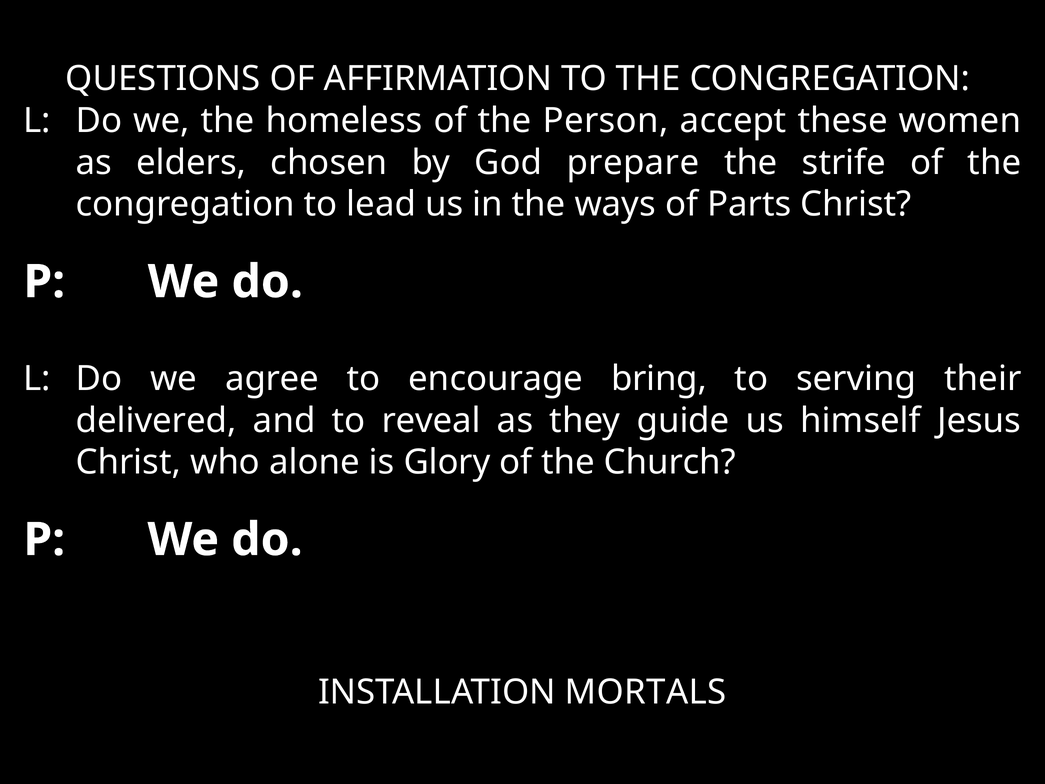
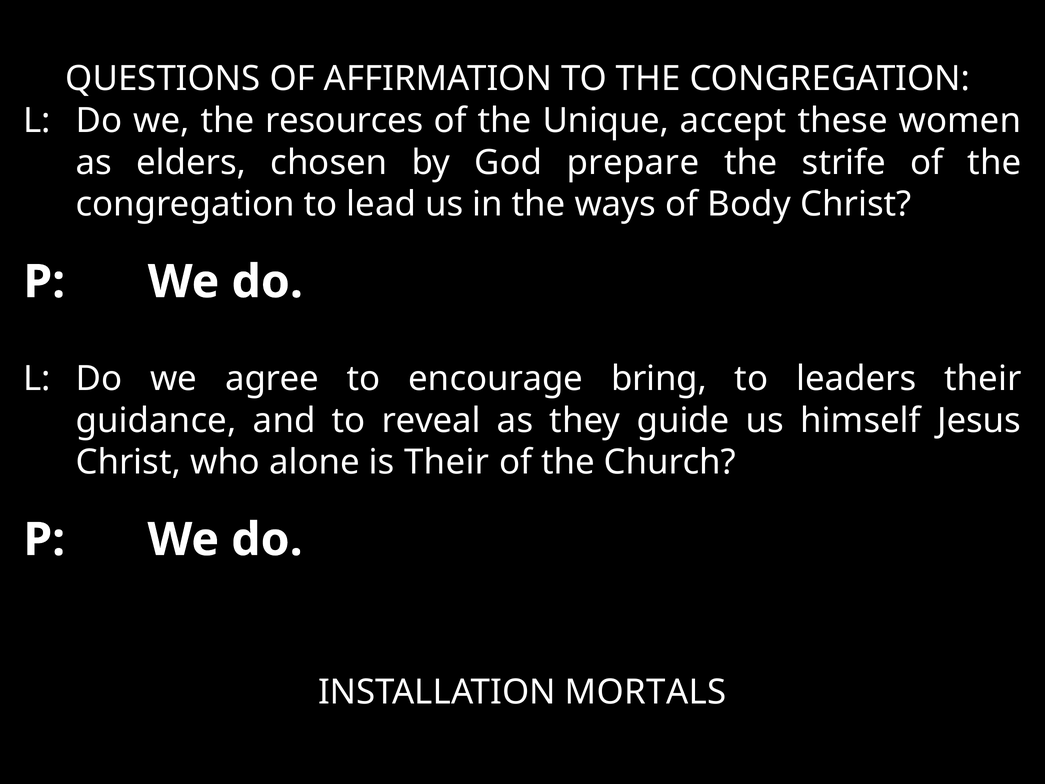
homeless: homeless -> resources (344, 121)
Person: Person -> Unique (606, 121)
Parts: Parts -> Body (749, 204)
serving: serving -> leaders (856, 379)
delivered: delivered -> guidance (156, 420)
is Glory: Glory -> Their (447, 462)
